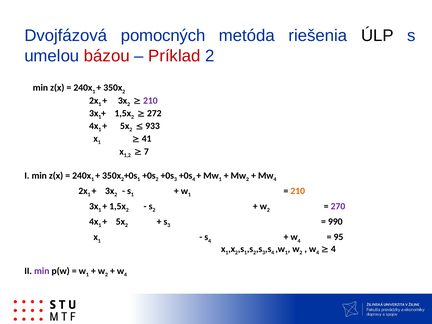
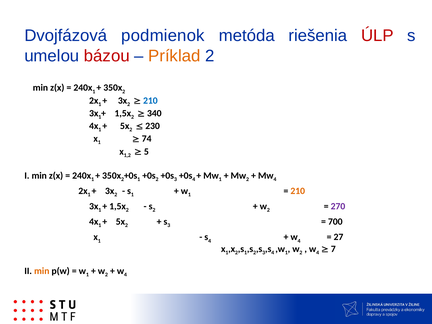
pomocných: pomocných -> podmienok (163, 36)
ÚLP colour: black -> red (377, 36)
Príklad colour: red -> orange (174, 56)
210 colour: purple -> blue (150, 101)
272: 272 -> 340 (154, 113)
933: 933 -> 230 (153, 126)
41: 41 -> 74 (147, 139)
7: 7 -> 5 (146, 152)
990: 990 -> 700 (335, 222)
95: 95 -> 27 (338, 237)
4: 4 -> 7 (333, 249)
min colour: purple -> orange (42, 271)
